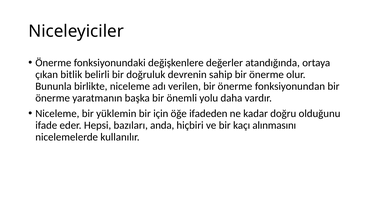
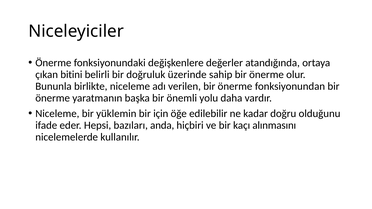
bitlik: bitlik -> bitini (71, 75)
devrenin: devrenin -> üzerinde (187, 75)
ifadeden: ifadeden -> edilebilir (208, 114)
